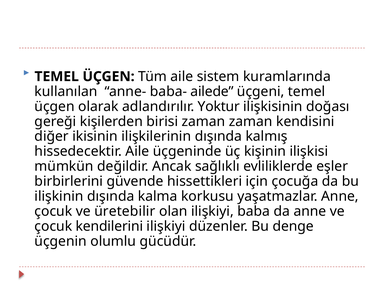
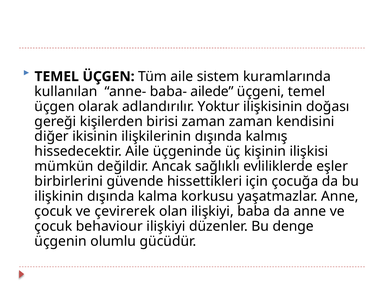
üretebilir: üretebilir -> çevirerek (125, 211)
kendilerini: kendilerini -> behaviour (109, 226)
